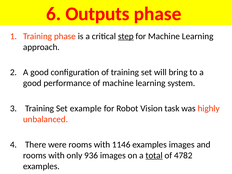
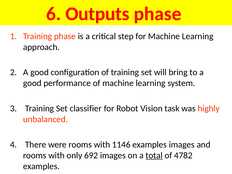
step underline: present -> none (126, 36)
example: example -> classifier (86, 108)
936: 936 -> 692 (91, 155)
